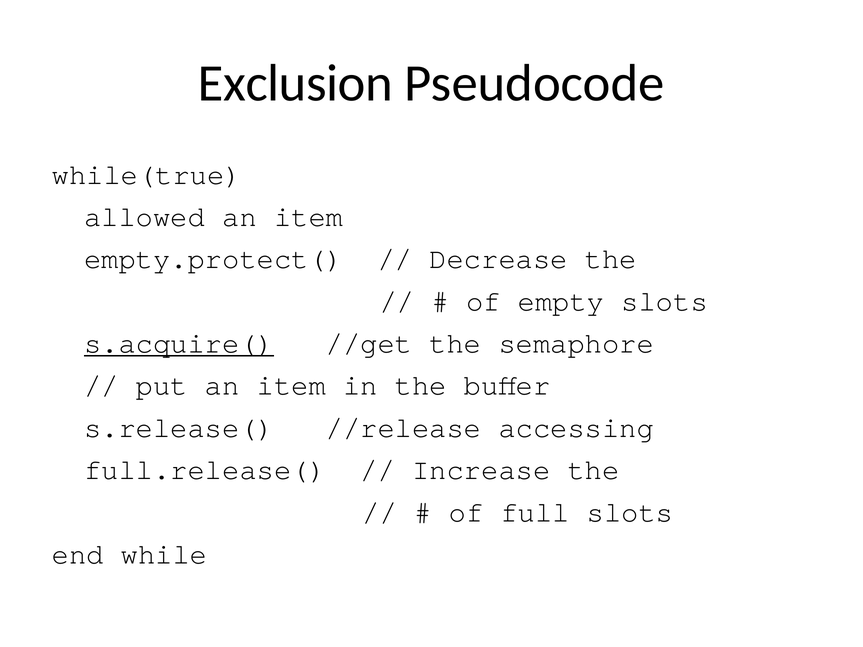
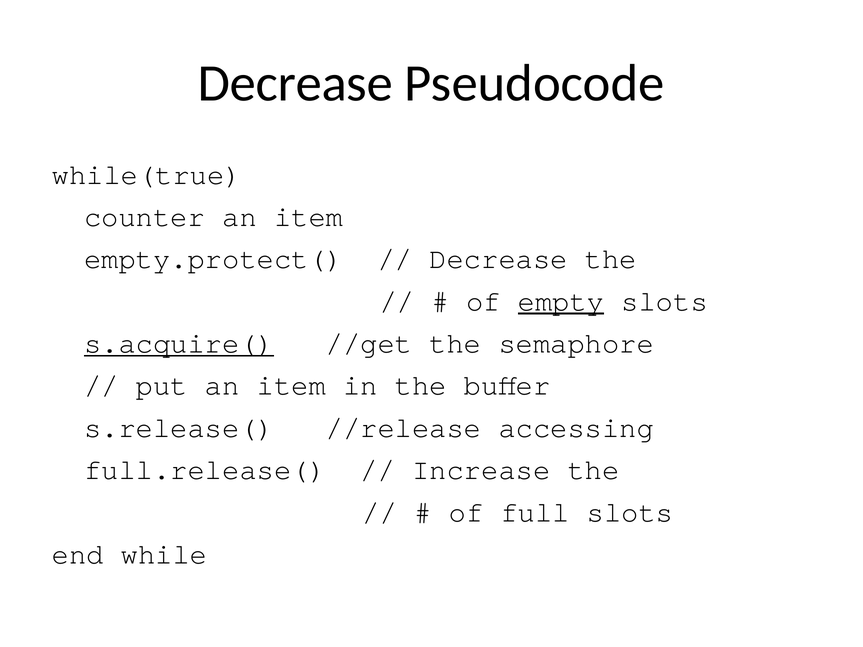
Exclusion: Exclusion -> Decrease (295, 84)
allowed: allowed -> counter (145, 217)
empty underline: none -> present (561, 301)
